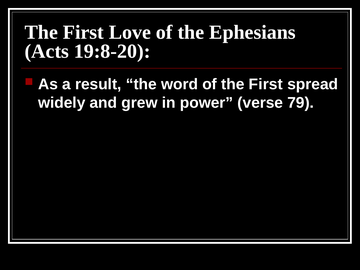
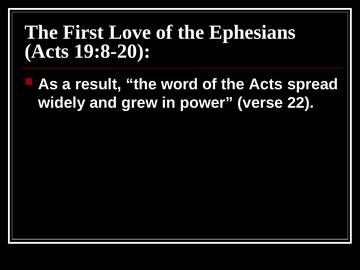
of the First: First -> Acts (266, 84)
79: 79 -> 22 (301, 103)
